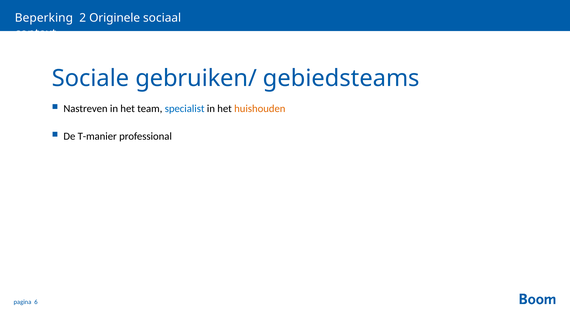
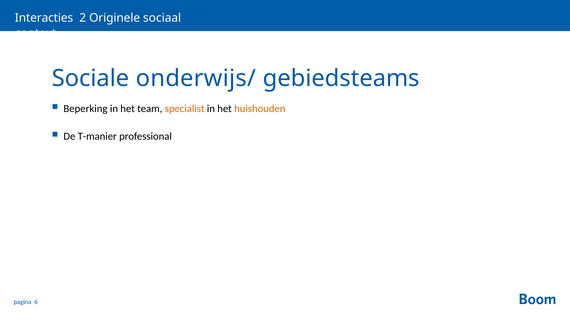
Beperking: Beperking -> Interacties (44, 18)
gebruiken/: gebruiken/ -> onderwijs/ (196, 78)
Nastreven: Nastreven -> Beperking (85, 109)
specialist colour: blue -> orange (185, 109)
